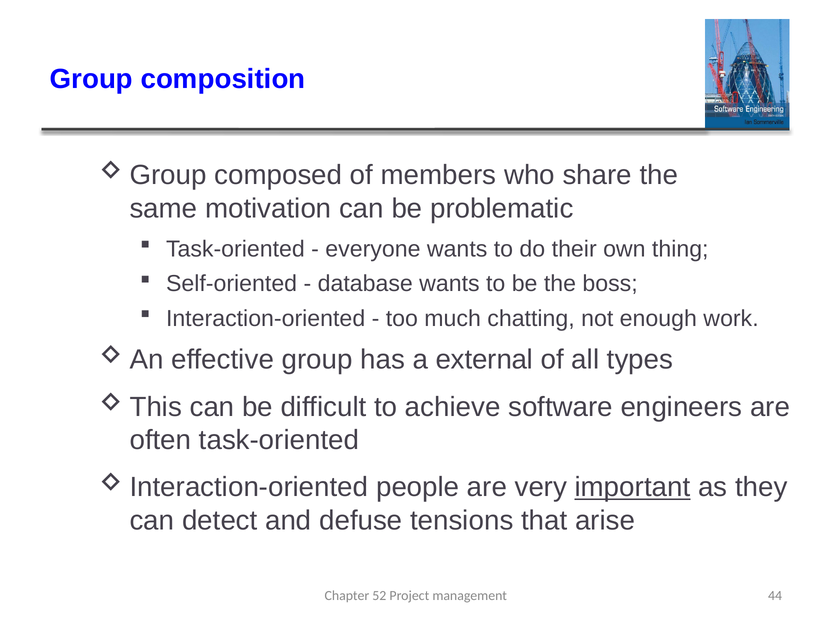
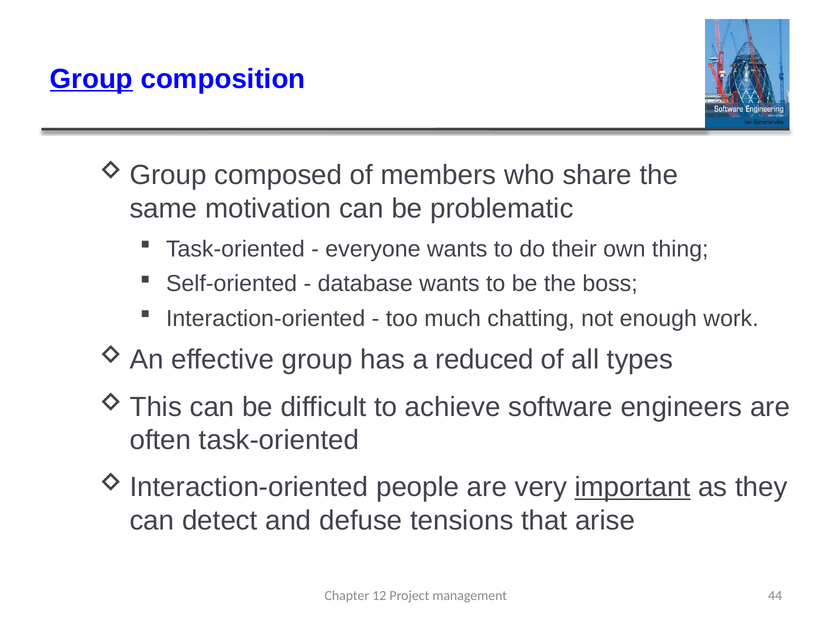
Group underline: none -> present (91, 79)
external: external -> reduced (484, 360)
52: 52 -> 12 (379, 596)
